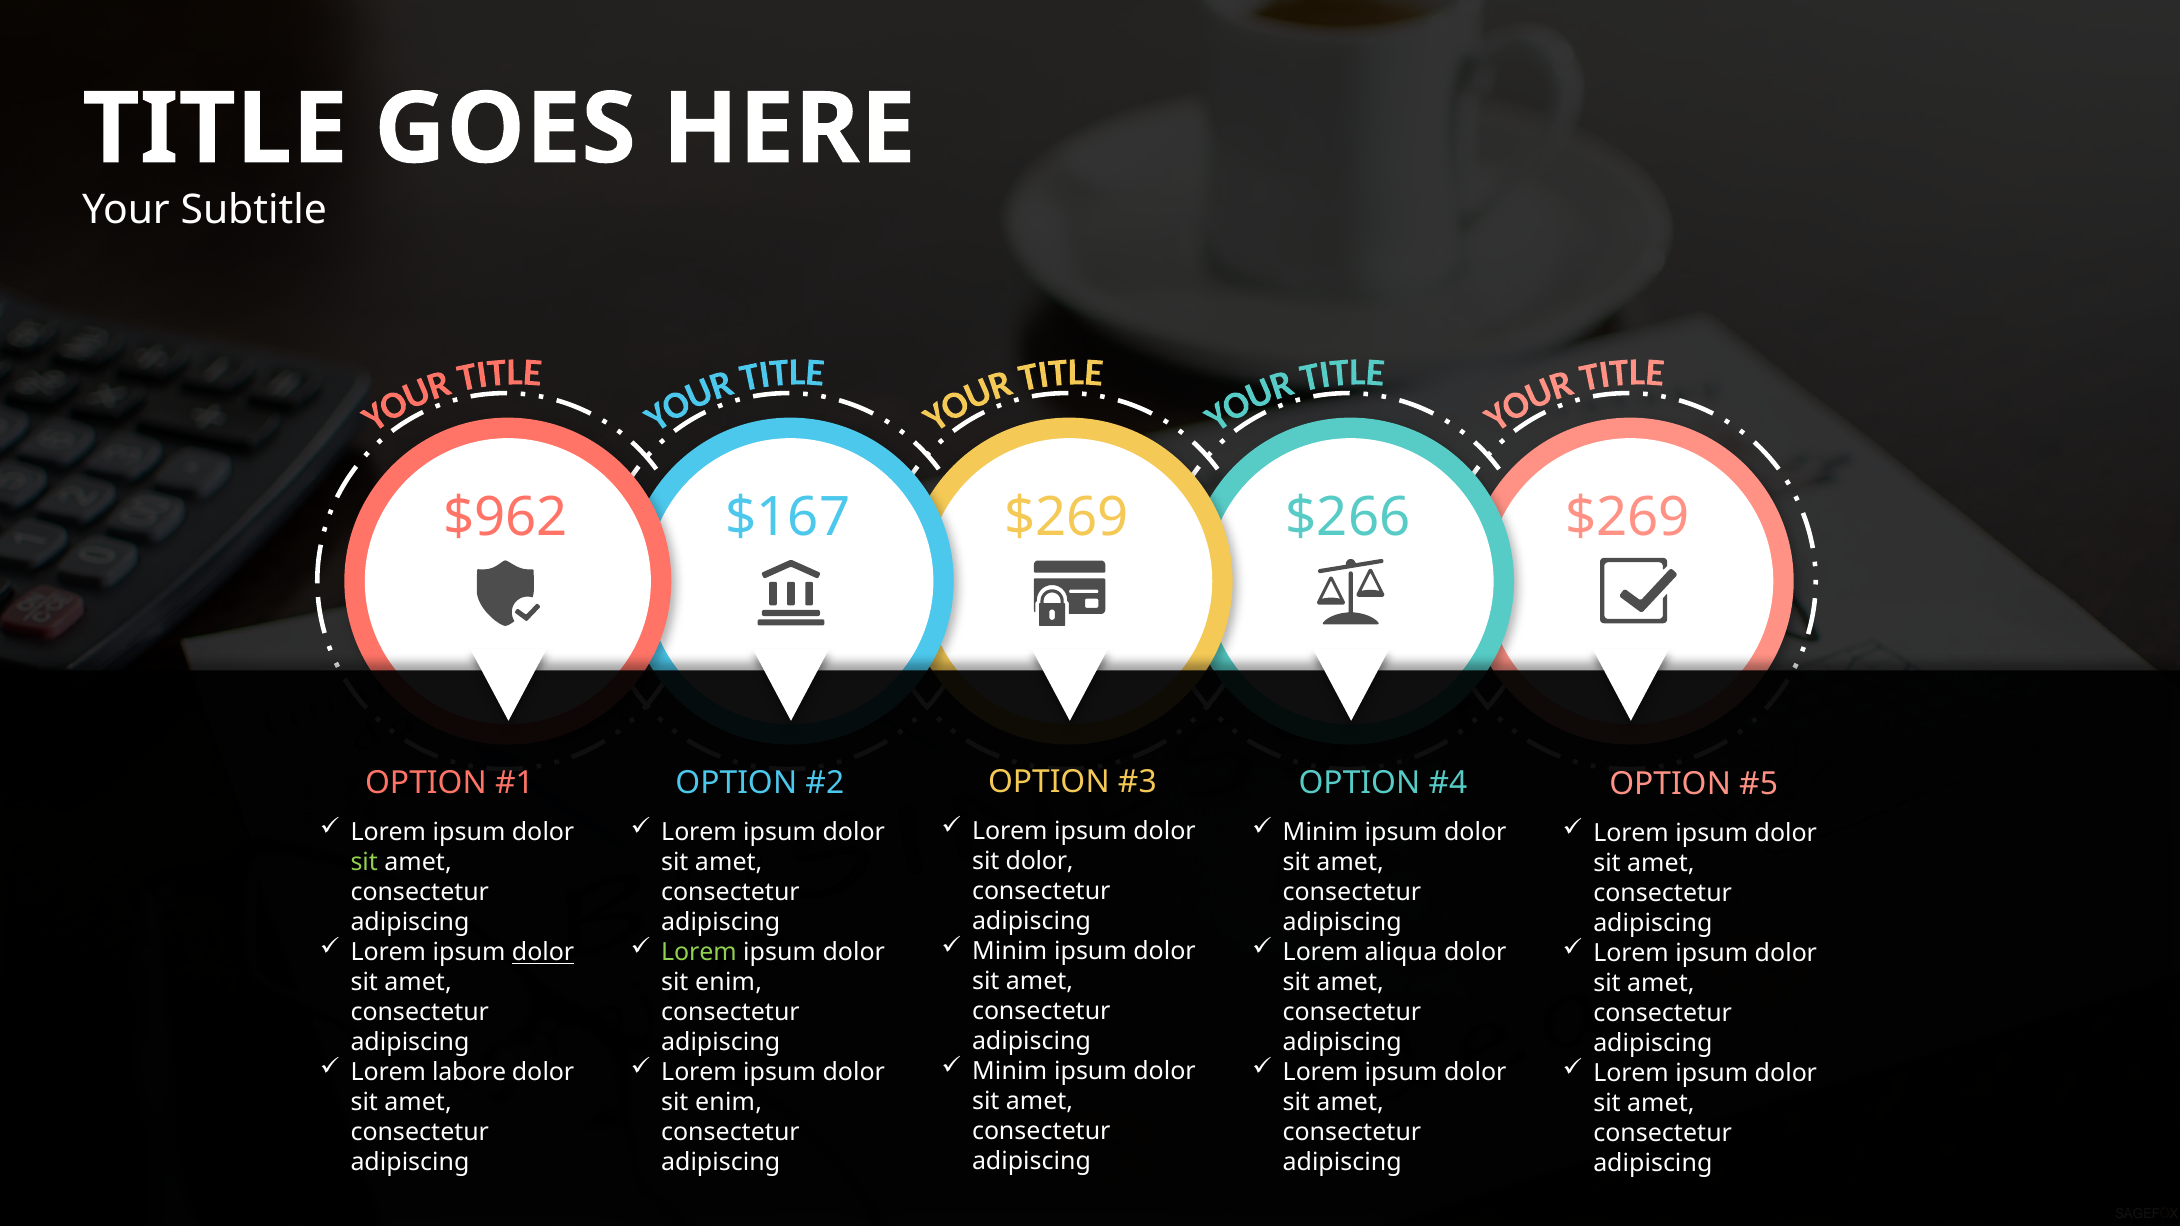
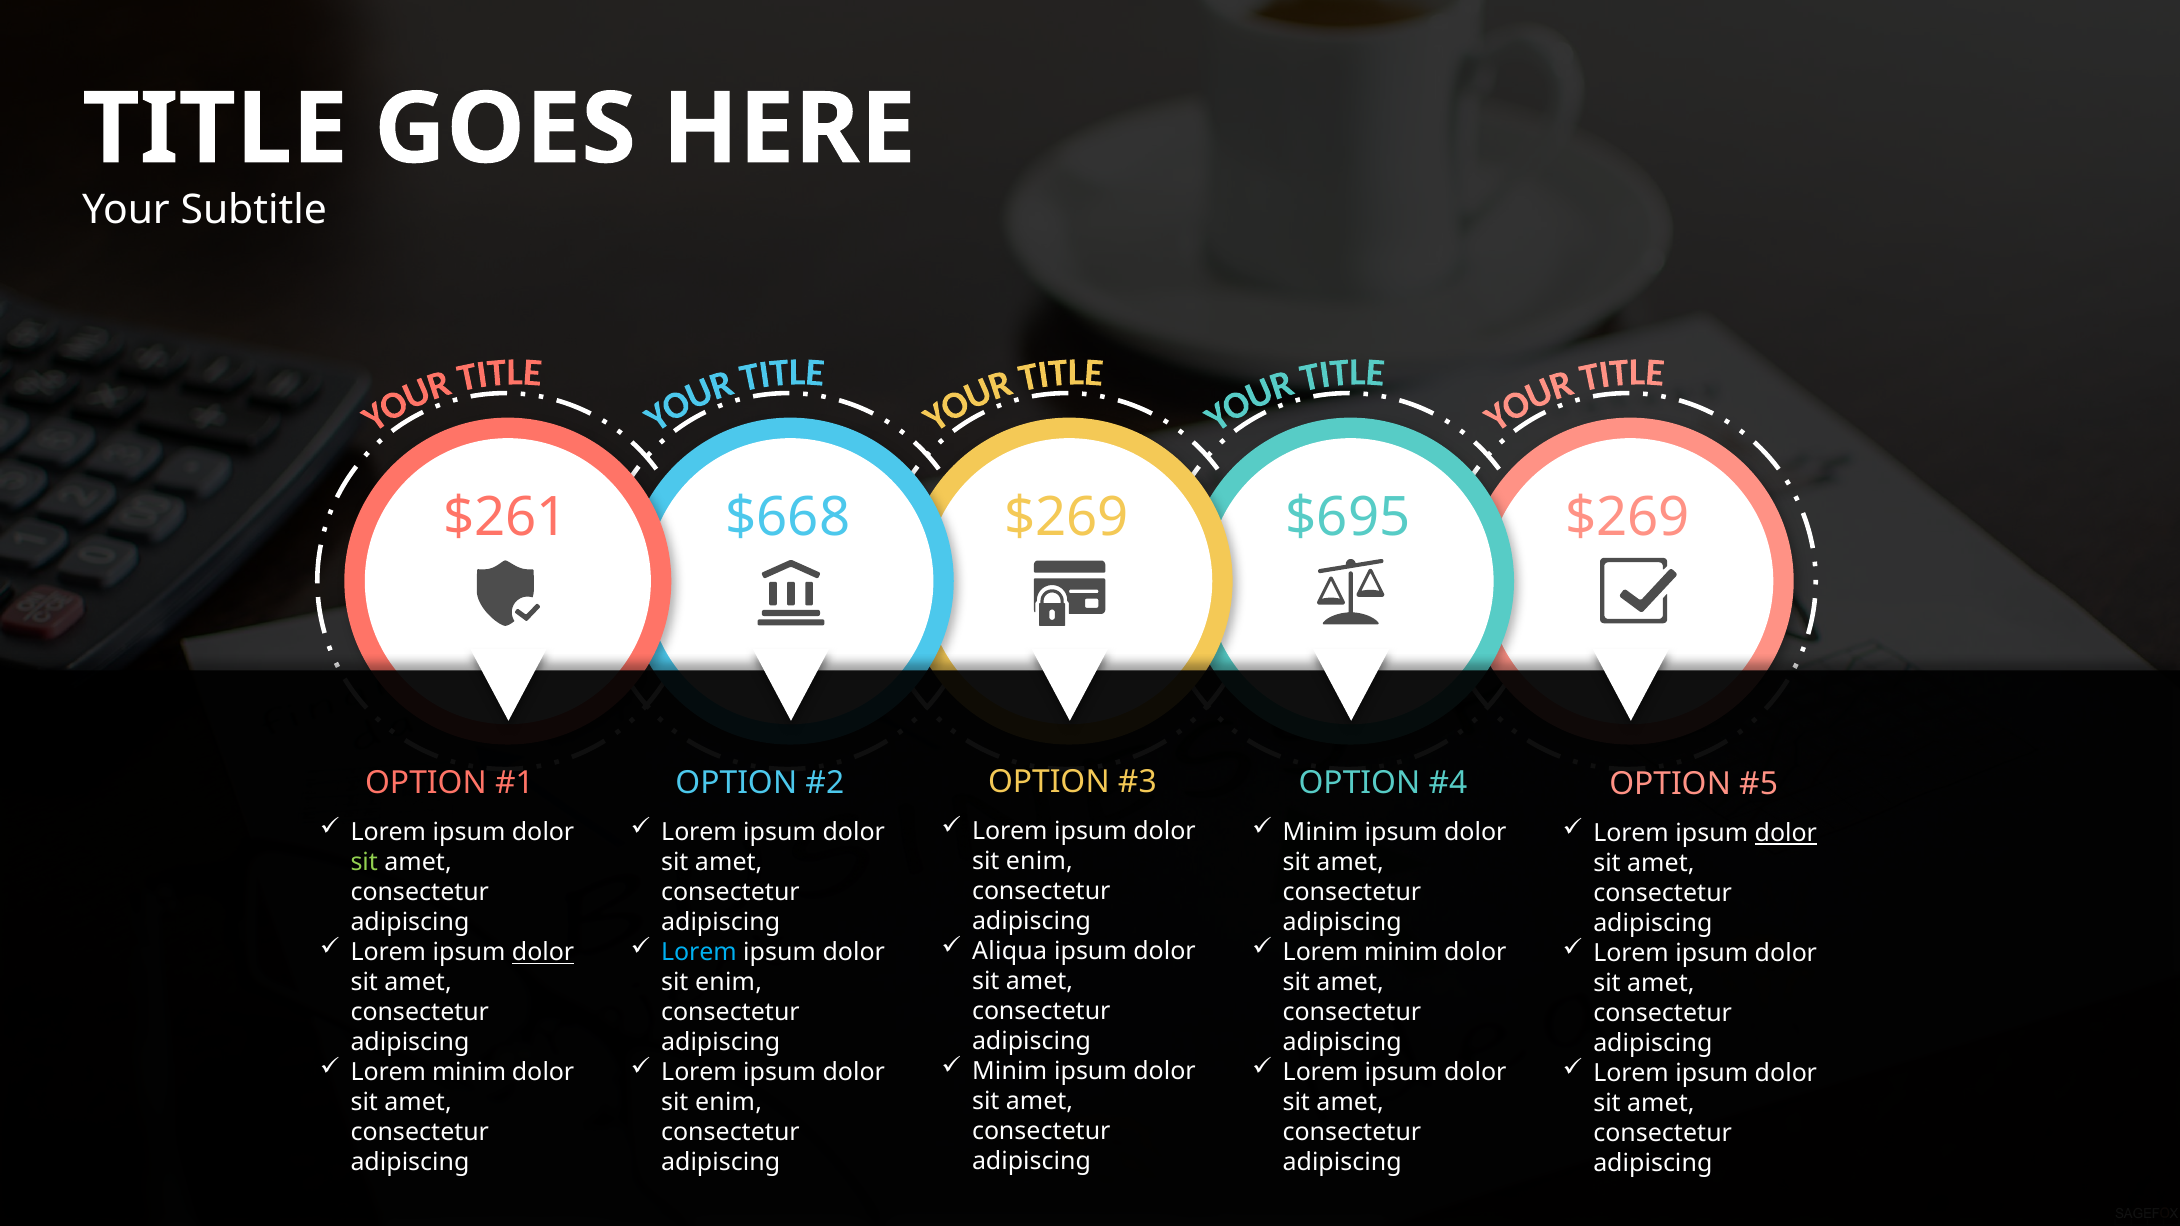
$962: $962 -> $261 (505, 518)
$167: $167 -> $668 (788, 518)
$266: $266 -> $695 (1348, 518)
dolor underline: none -> present (1786, 833)
dolor: dolor -> enim (1039, 861)
Minim: Minim -> Aliqua (1010, 951)
aliqua: aliqua -> minim (1401, 952)
Lorem colour: light green -> light blue (699, 953)
labore: labore -> minim (469, 1073)
